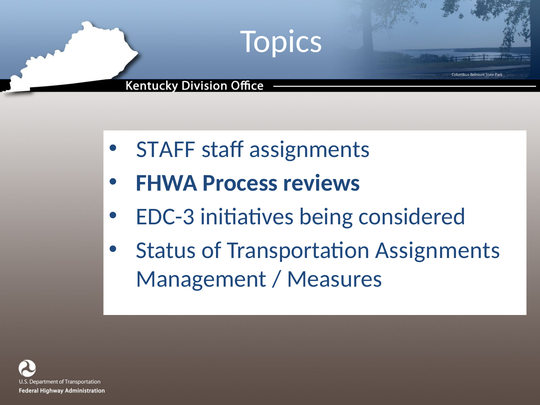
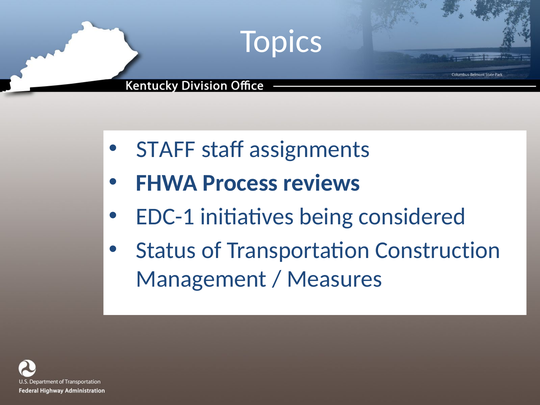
EDC-3: EDC-3 -> EDC-1 (165, 217)
Transportation Assignments: Assignments -> Construction (438, 250)
